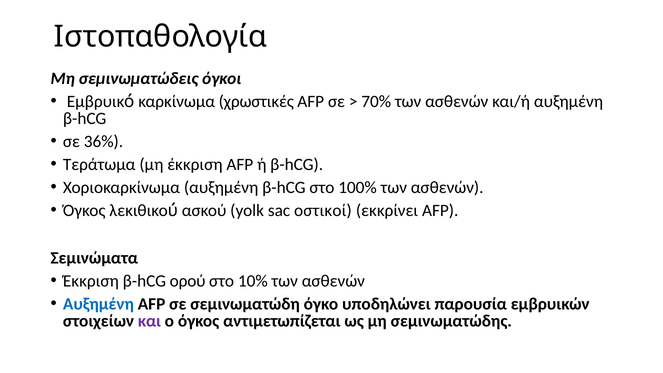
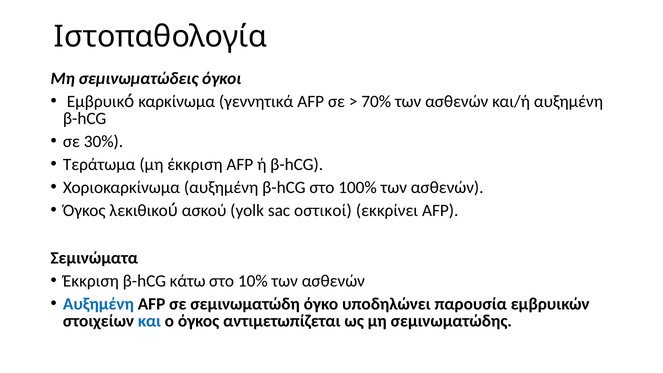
χρωστικές: χρωστικές -> γεννητικά (256, 102)
36%: 36% -> 30% (104, 141)
ορού: ορού -> κάτω (188, 281)
και colour: purple -> blue (149, 321)
